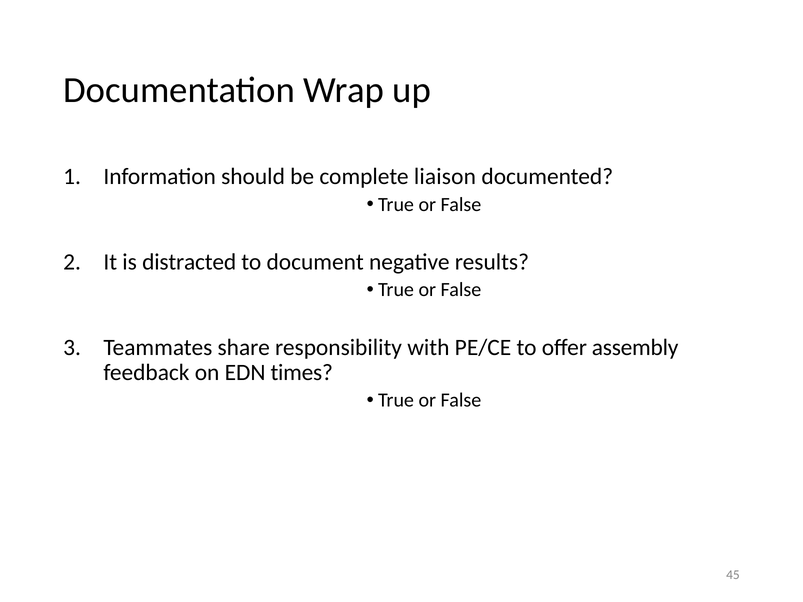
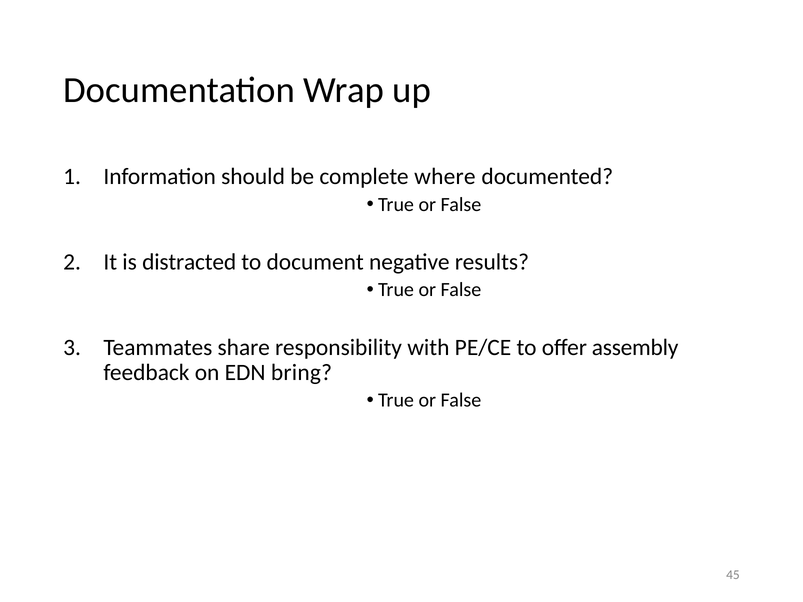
liaison: liaison -> where (445, 177)
times: times -> bring (301, 373)
